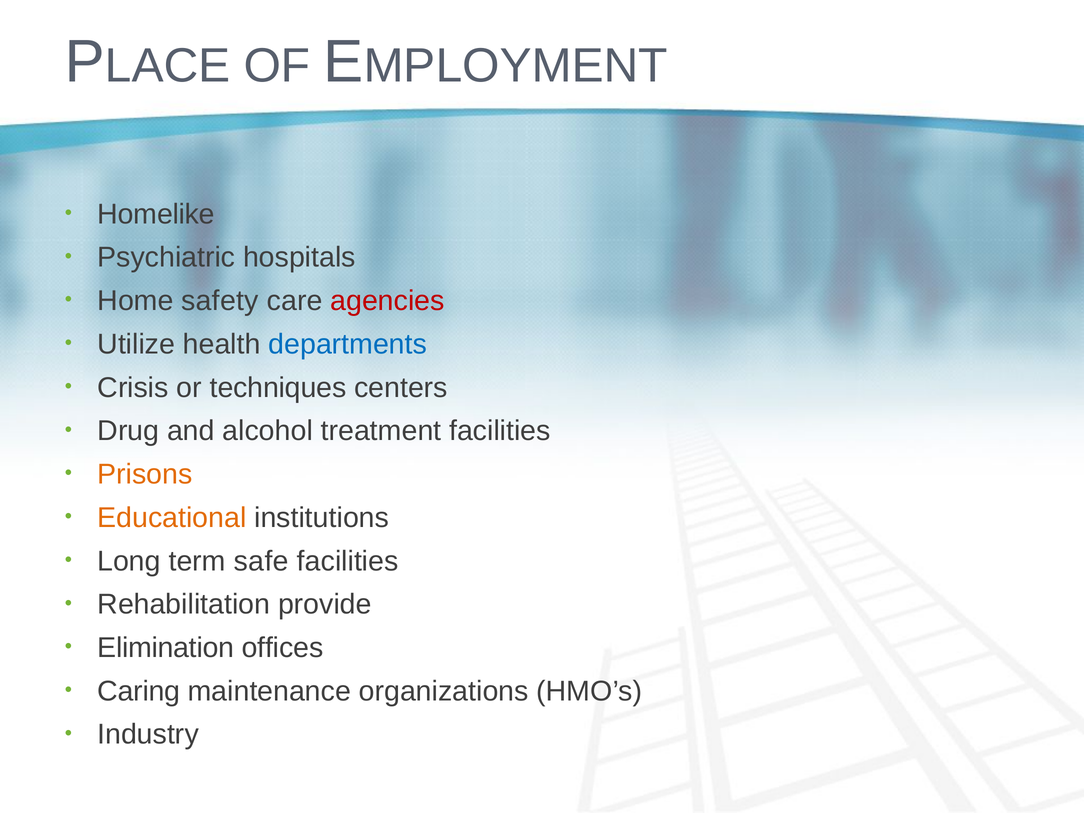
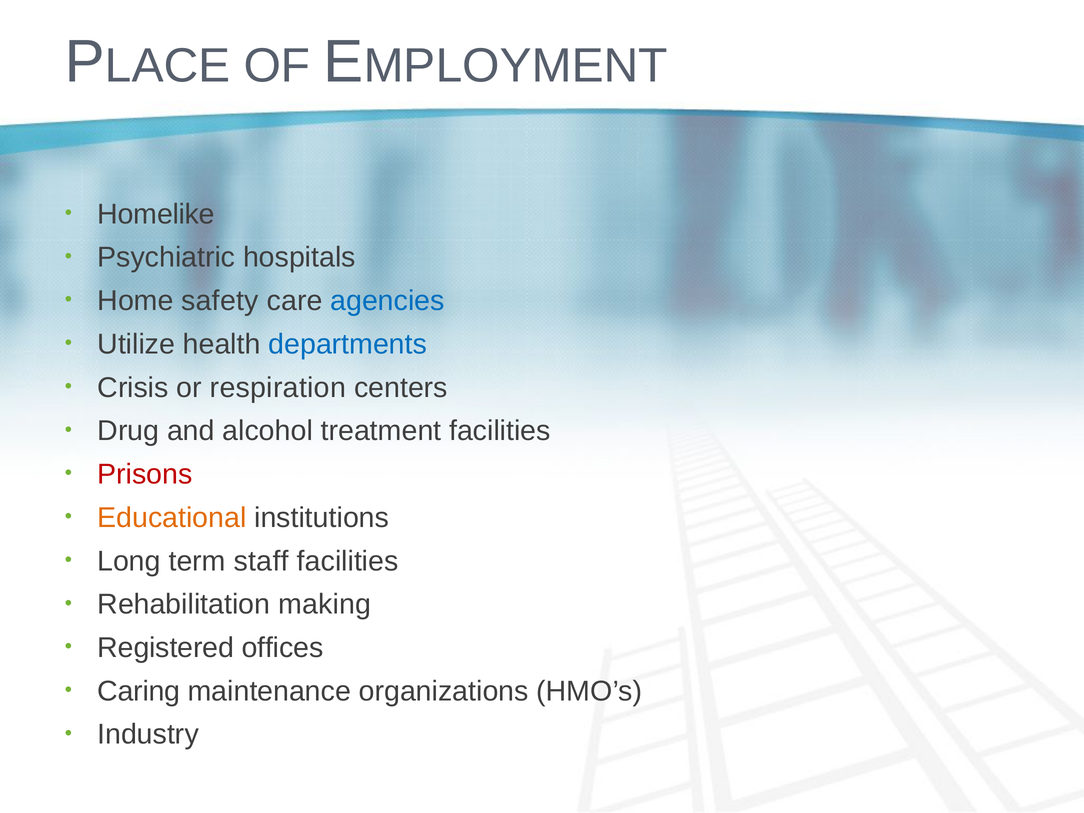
agencies colour: red -> blue (387, 301)
techniques: techniques -> respiration (278, 388)
Prisons colour: orange -> red (145, 474)
safe: safe -> staff (261, 561)
provide: provide -> making (325, 604)
Elimination: Elimination -> Registered (166, 648)
